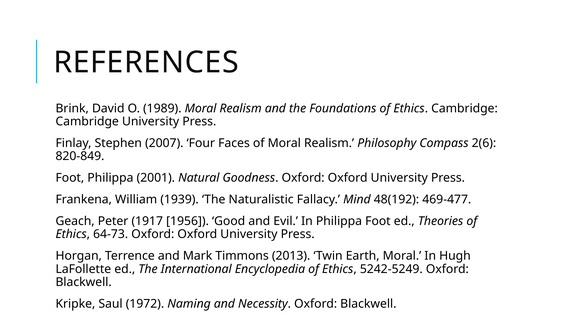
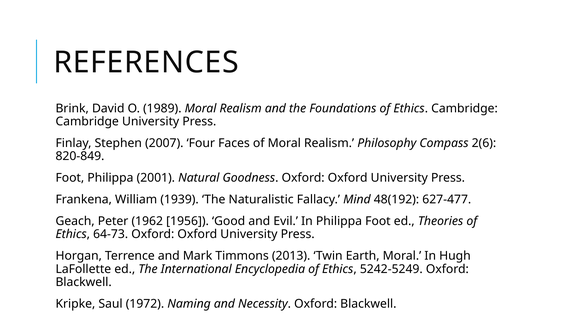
469-477: 469-477 -> 627-477 (447, 199)
1917: 1917 -> 1962 (147, 221)
